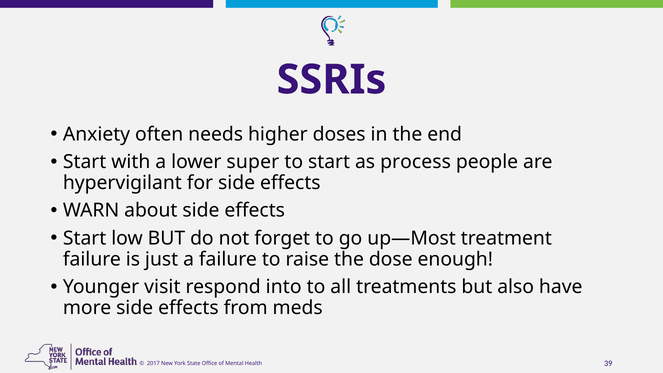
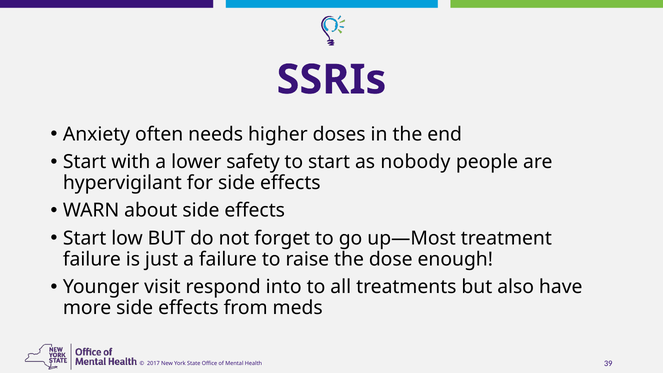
super: super -> safety (253, 162)
process: process -> nobody (415, 162)
